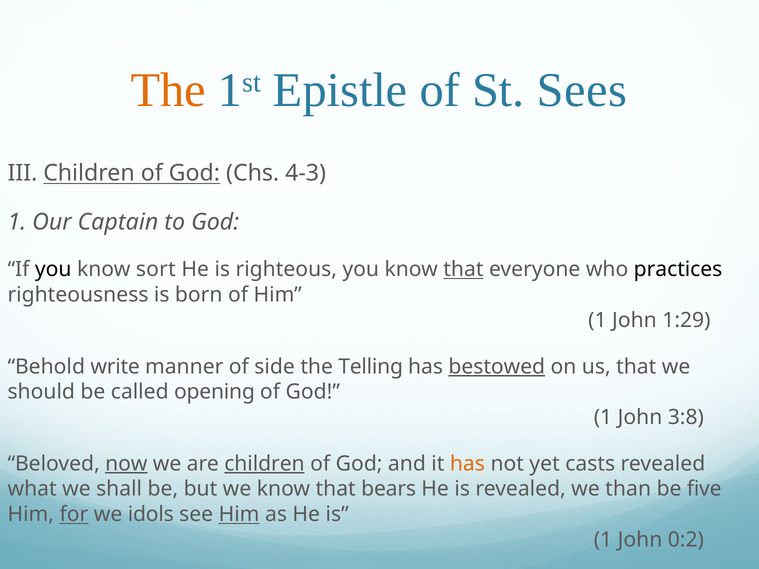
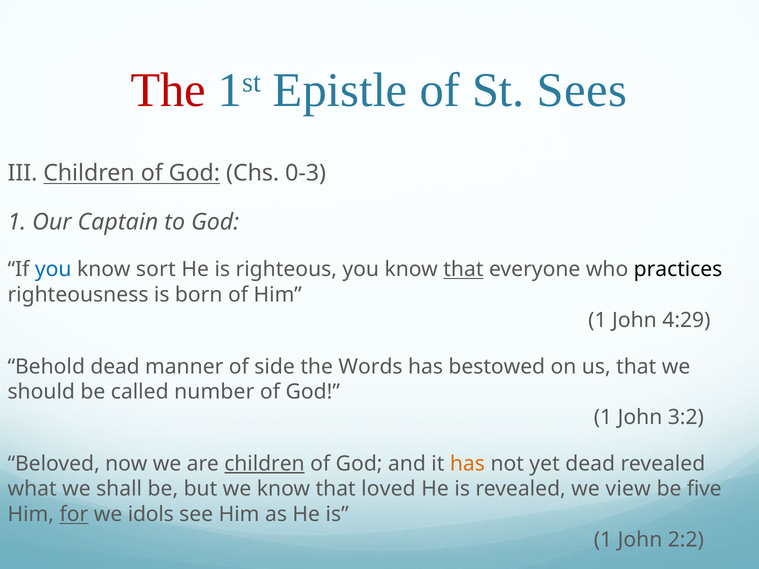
The colour: orange -> red (168, 91)
4-3: 4-3 -> 0-3 (306, 173)
you colour: black -> blue (53, 270)
1:29: 1:29 -> 4:29 (686, 320)
Behold write: write -> dead (115, 367)
Telling: Telling -> Words (371, 367)
bestowed underline: present -> none (497, 367)
opening: opening -> number (214, 392)
3:8: 3:8 -> 3:2 (686, 417)
now underline: present -> none (126, 464)
yet casts: casts -> dead (590, 464)
bears: bears -> loved (388, 489)
than: than -> view (628, 489)
Him underline: present -> none (239, 515)
0:2: 0:2 -> 2:2 (686, 540)
